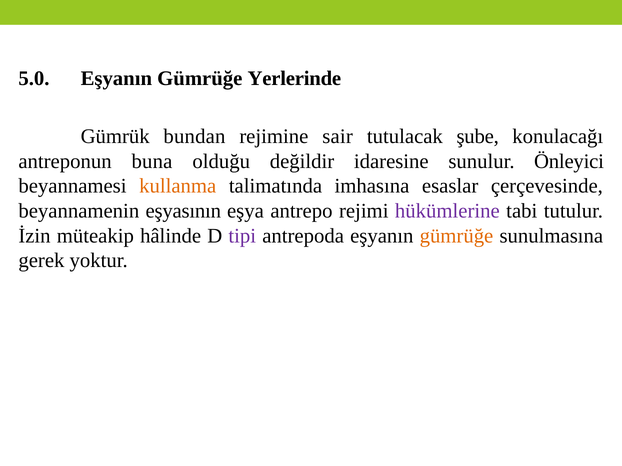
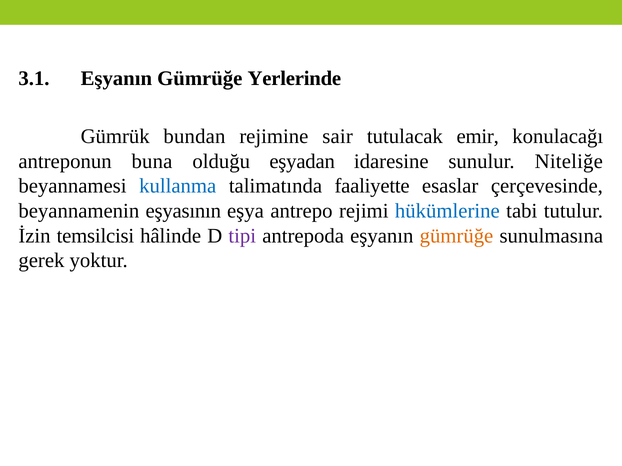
5.0: 5.0 -> 3.1 (34, 78)
şube: şube -> emir (478, 136)
değildir: değildir -> eşyadan (302, 161)
Önleyici: Önleyici -> Niteliğe (569, 161)
kullanma colour: orange -> blue (178, 186)
imhasına: imhasına -> faaliyette (372, 186)
hükümlerine colour: purple -> blue (447, 211)
müteakip: müteakip -> temsilcisi (95, 236)
